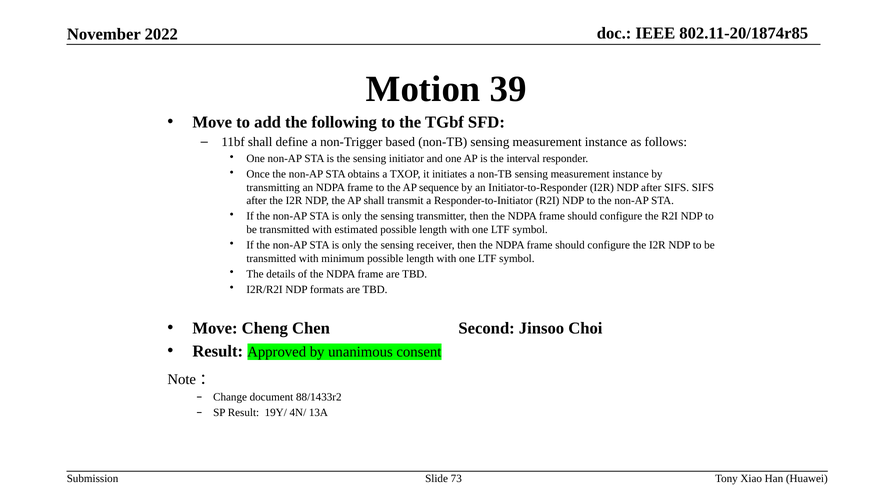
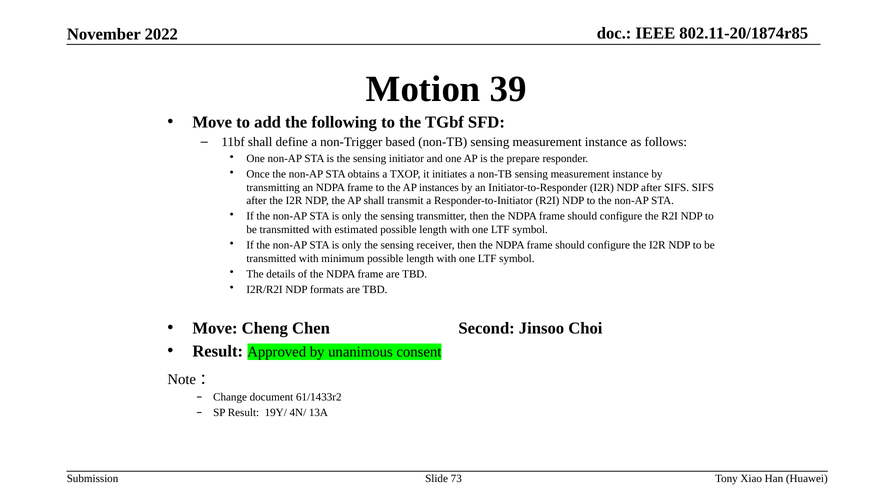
interval: interval -> prepare (523, 159)
sequence: sequence -> instances (439, 187)
88/1433r2: 88/1433r2 -> 61/1433r2 (319, 397)
